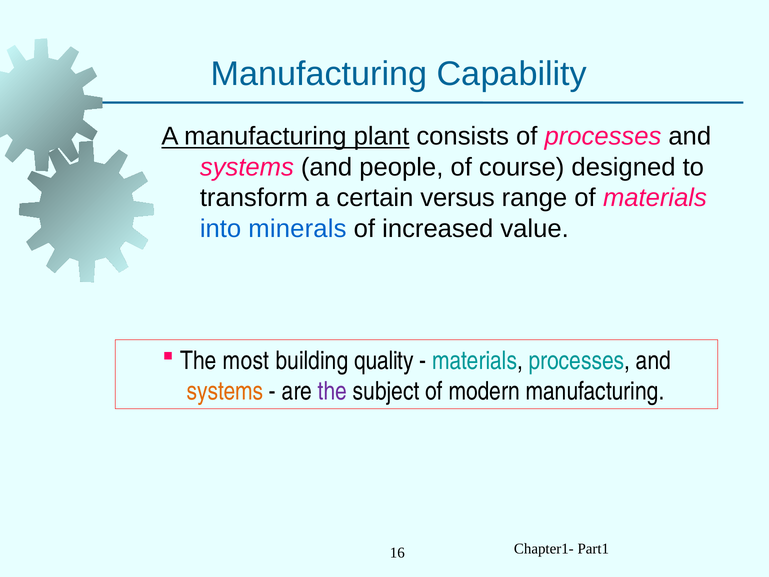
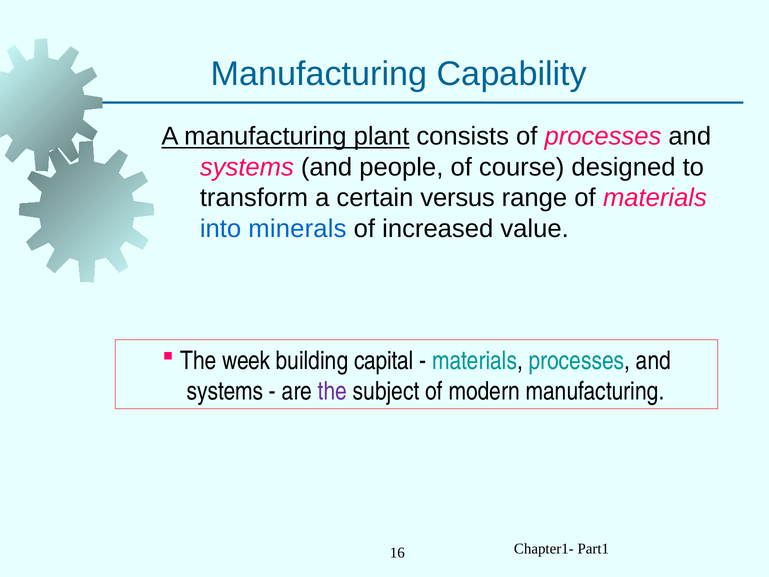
most: most -> week (246, 361)
quality: quality -> capital (384, 361)
systems colour: orange -> black (225, 391)
